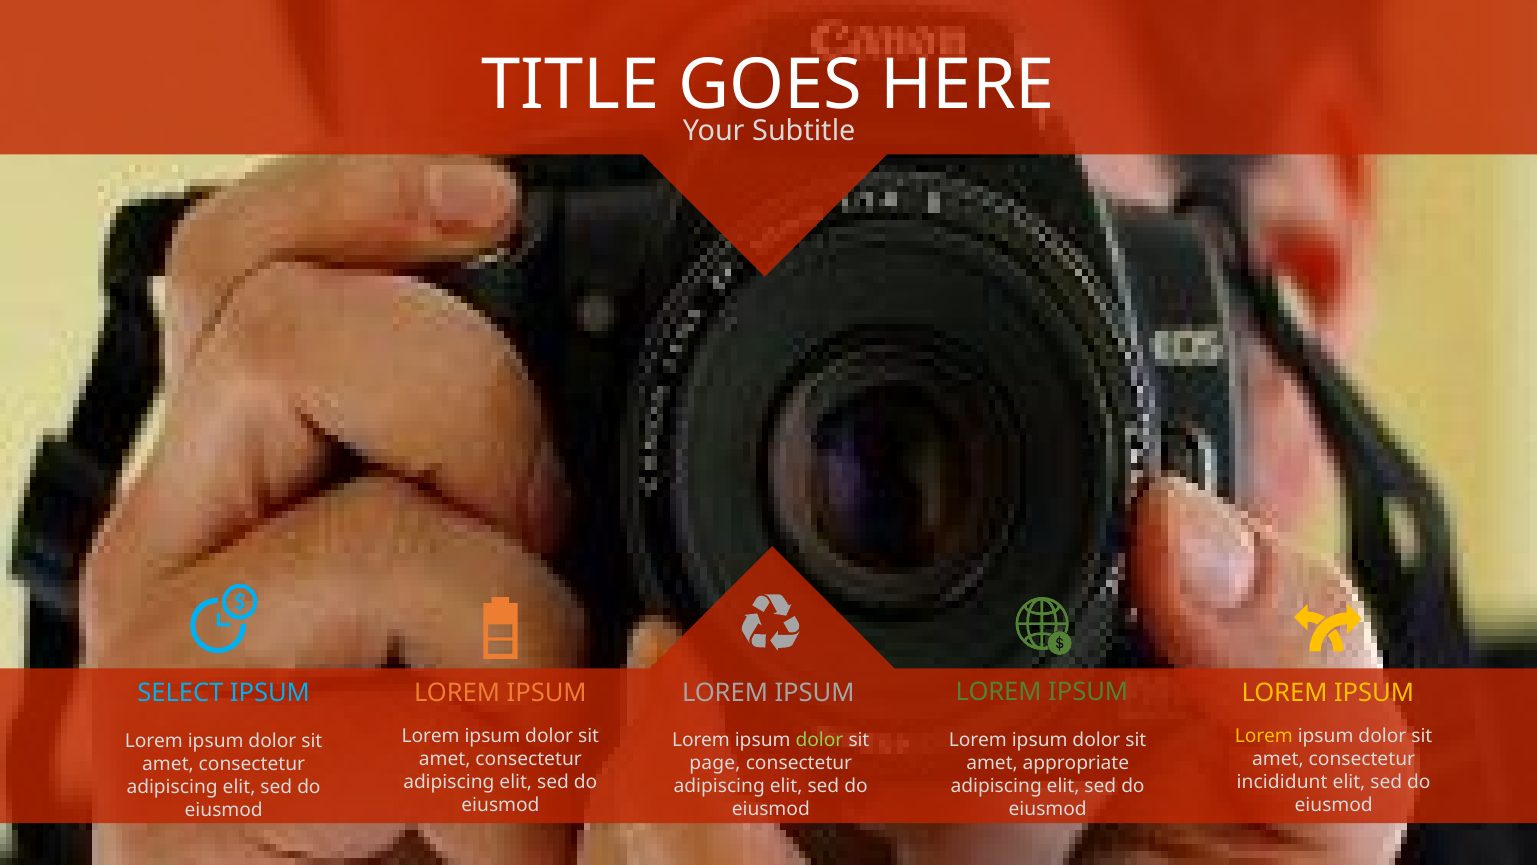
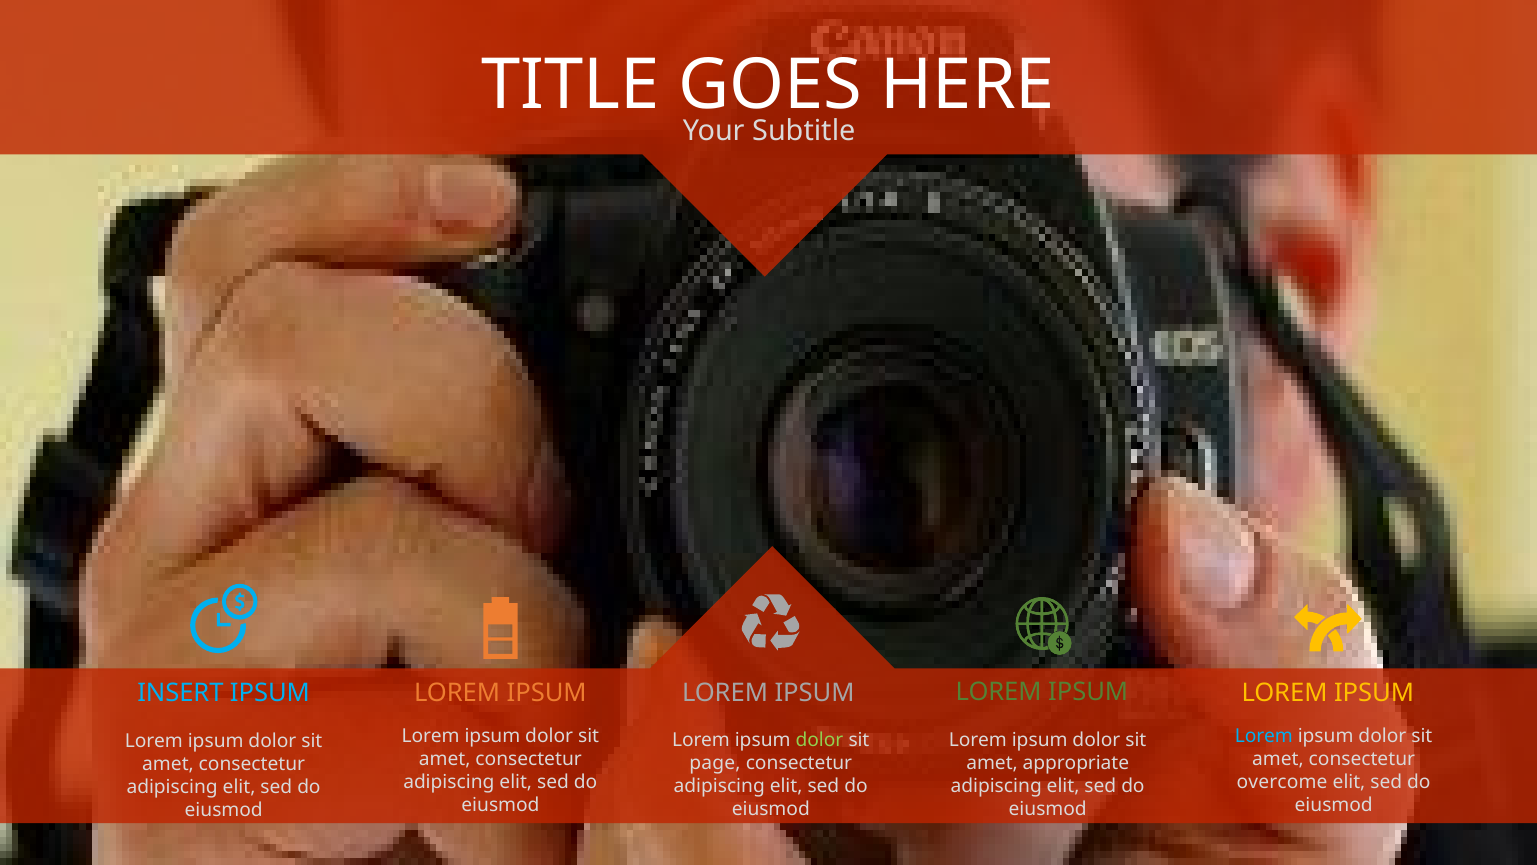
SELECT: SELECT -> INSERT (180, 692)
Lorem colour: yellow -> light blue (1264, 735)
incididunt: incididunt -> overcome (1282, 781)
